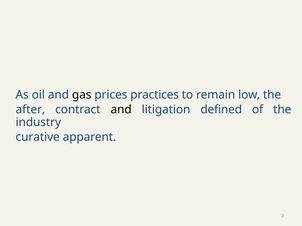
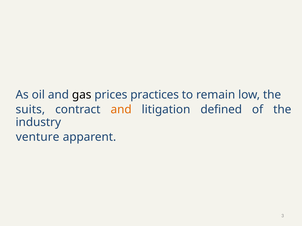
after: after -> suits (30, 110)
and colour: black -> orange (121, 110)
curative: curative -> venture (38, 137)
